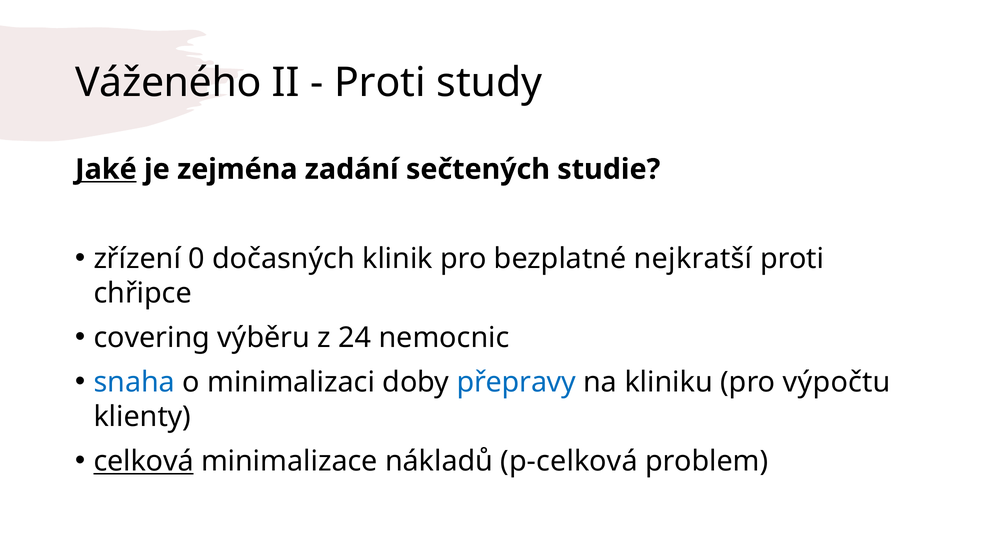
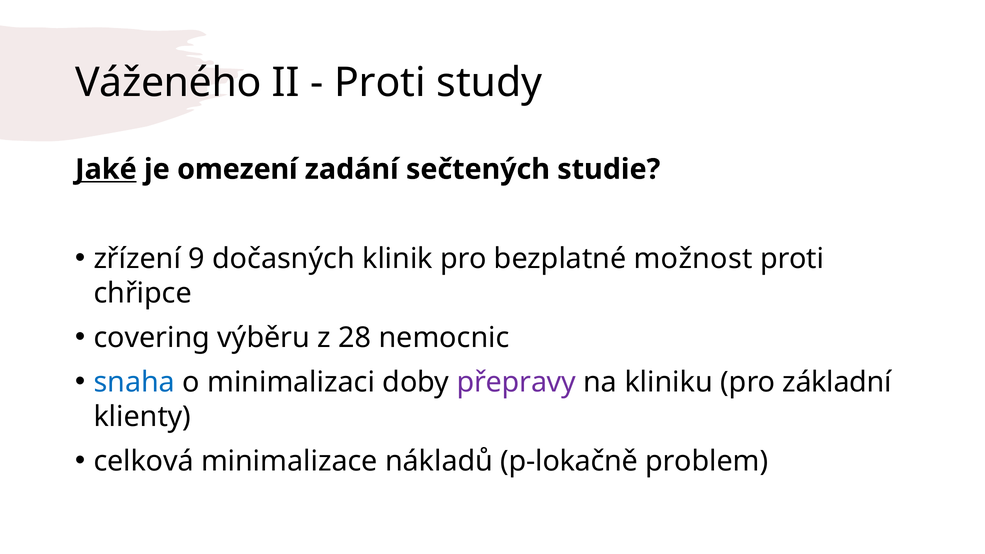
zejména: zejména -> omezení (237, 169)
0: 0 -> 9 (197, 259)
nejkratší: nejkratší -> možnost (693, 259)
24: 24 -> 28 (355, 338)
přepravy colour: blue -> purple (516, 382)
výpočtu: výpočtu -> základní (837, 382)
celková underline: present -> none (144, 462)
p-celková: p-celková -> p-lokačně (569, 462)
